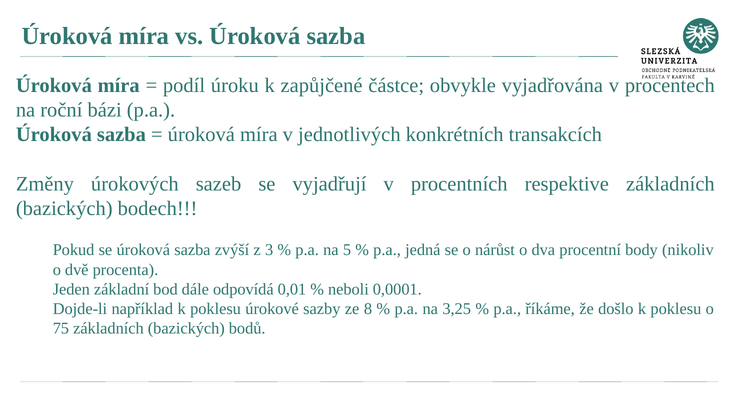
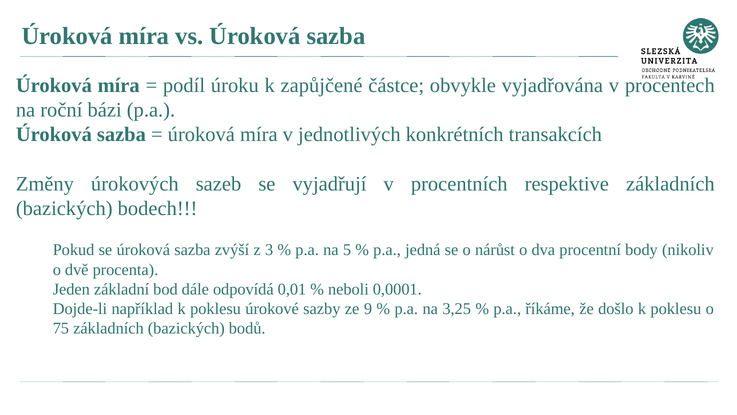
8: 8 -> 9 (368, 309)
